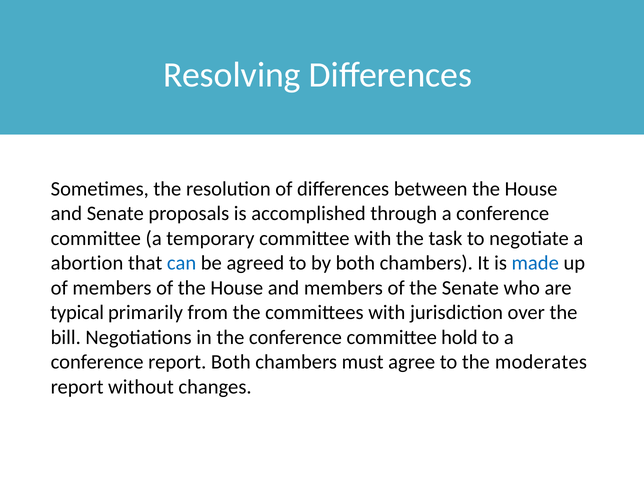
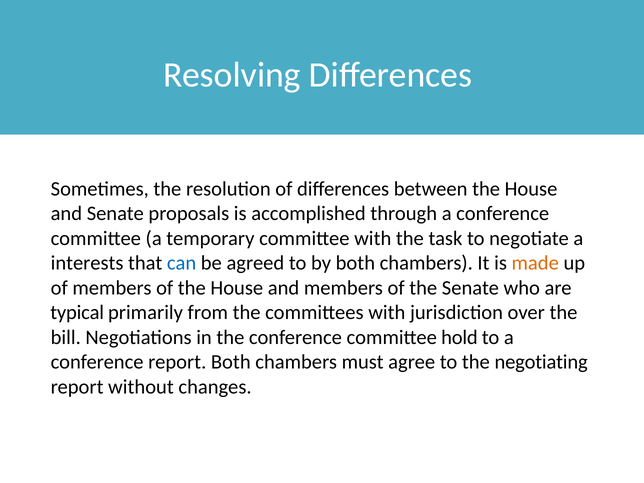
abortion: abortion -> interests (87, 263)
made colour: blue -> orange (535, 263)
moderates: moderates -> negotiating (541, 362)
